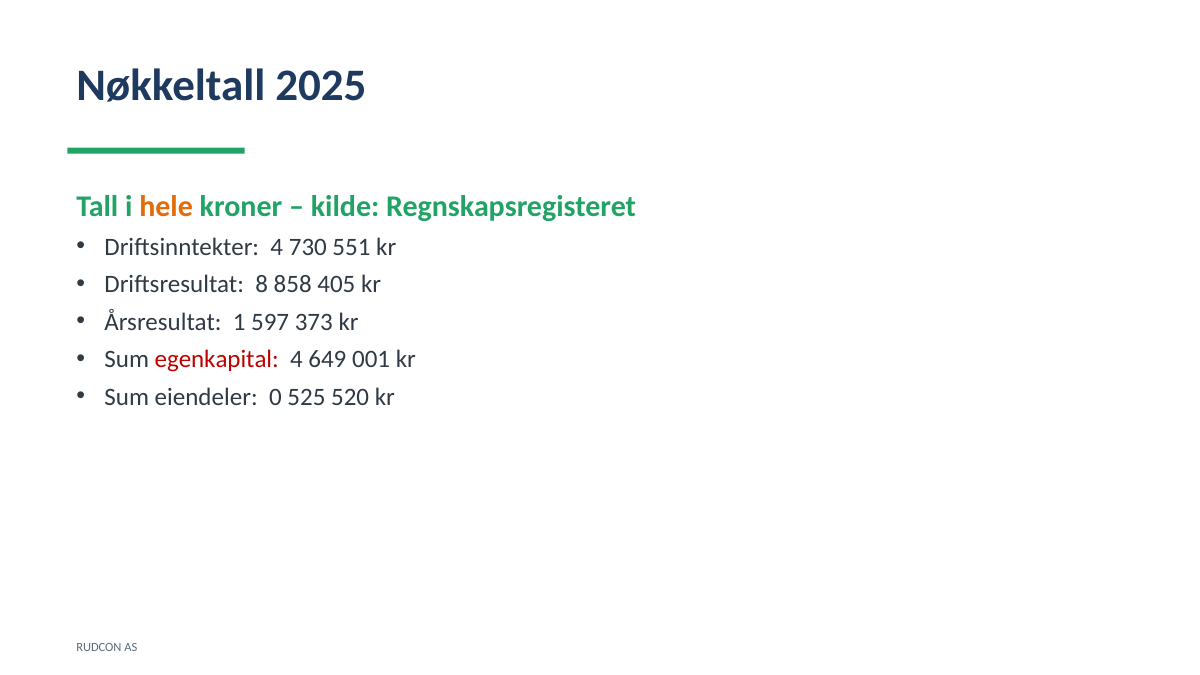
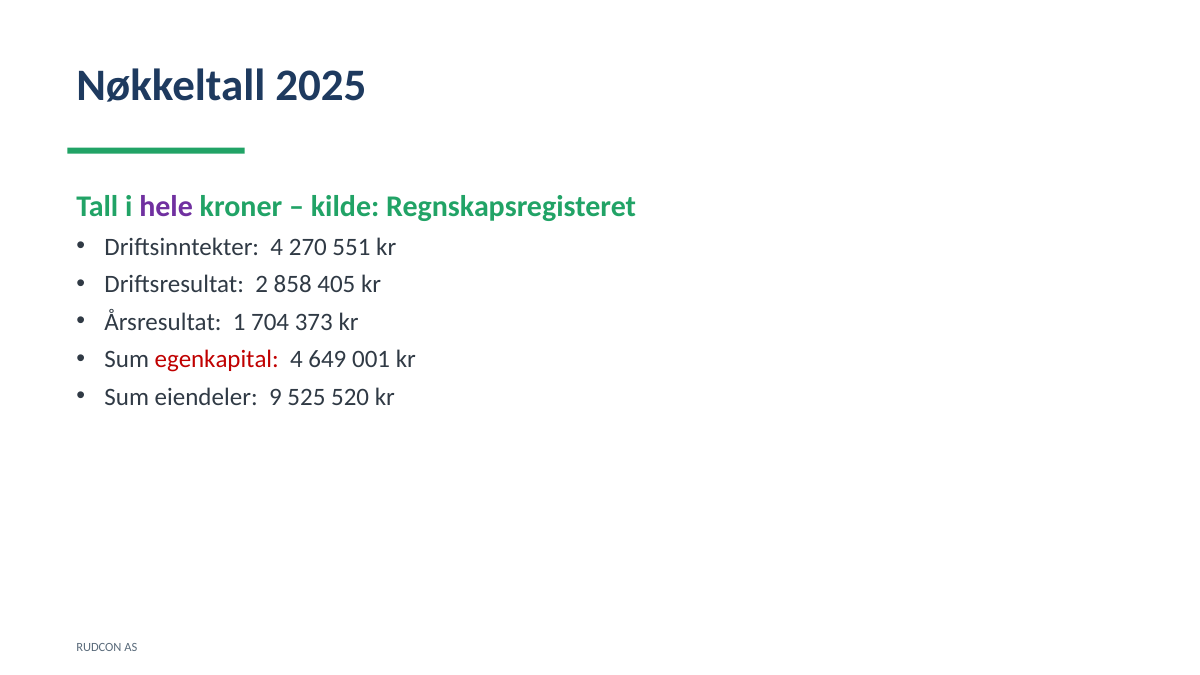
hele colour: orange -> purple (166, 207)
730: 730 -> 270 (308, 247)
8: 8 -> 2 (262, 284)
597: 597 -> 704 (270, 322)
0: 0 -> 9 (275, 397)
